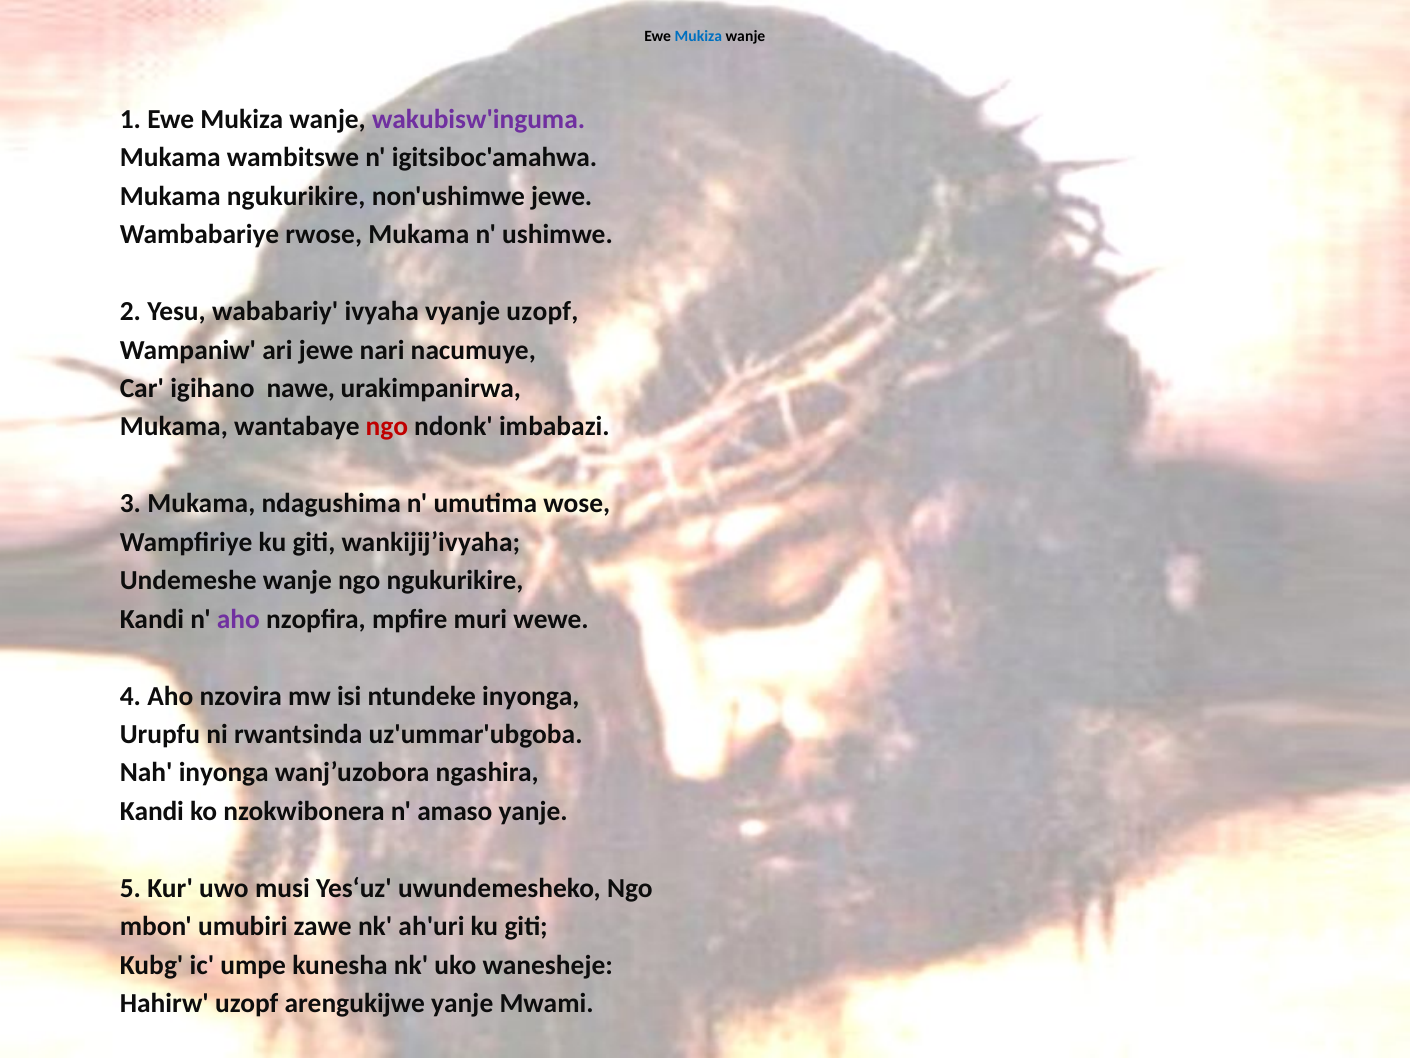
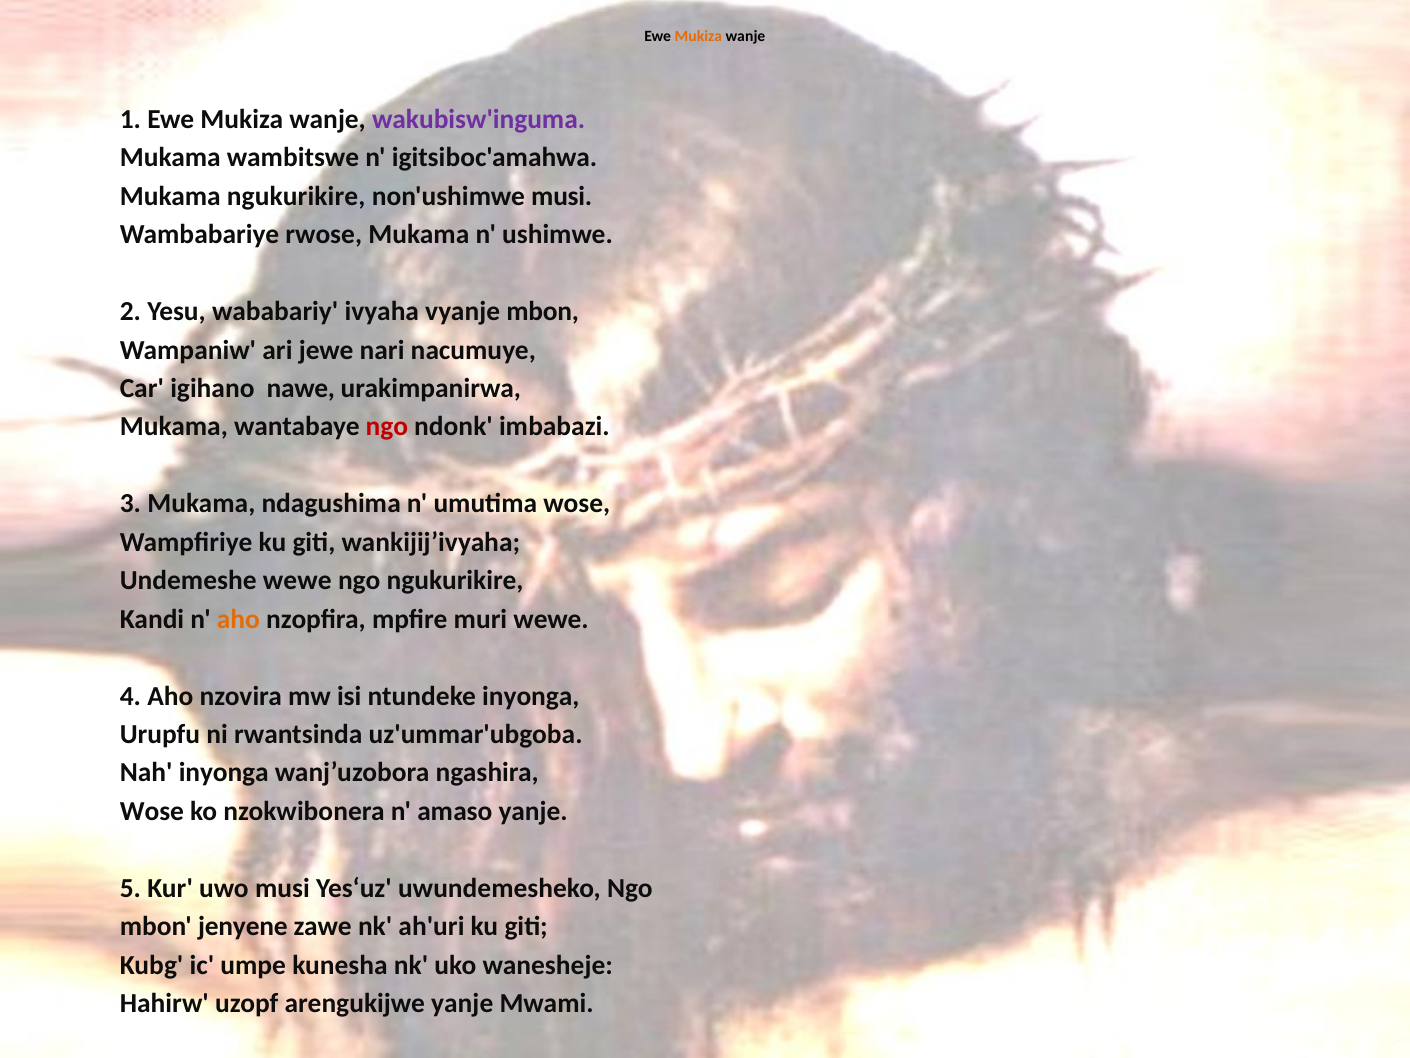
Mukiza colour: blue -> orange (698, 36)
non'ushimwe jewe: jewe -> musi (562, 196)
vyanje uzopf: uzopf -> mbon (543, 311)
Undemeshe wanje: wanje -> wewe (297, 580)
aho colour: purple -> orange (238, 619)
Kandi: Kandi -> Wose (152, 811)
umubiri: umubiri -> jenyene (243, 926)
